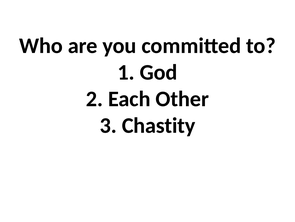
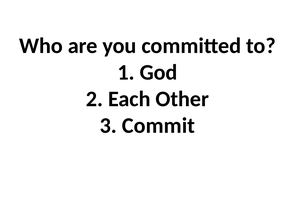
Chastity: Chastity -> Commit (158, 125)
